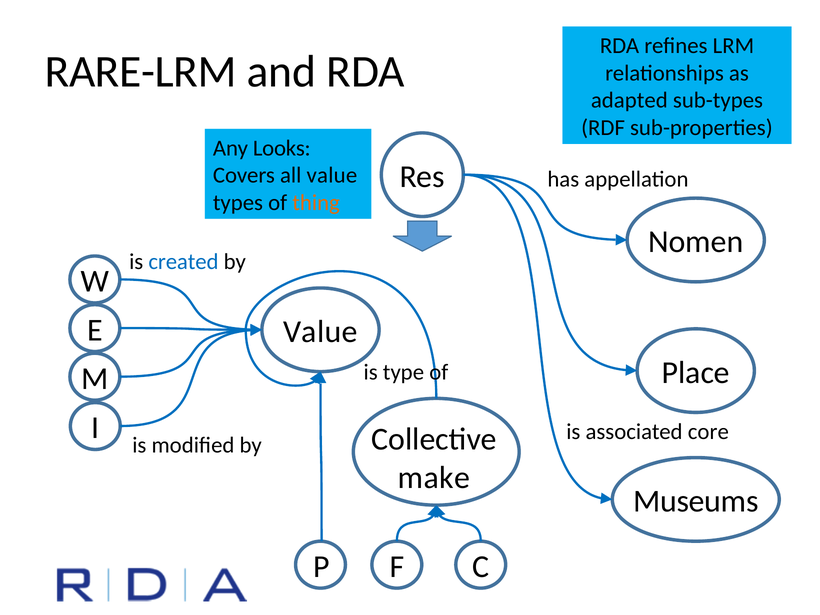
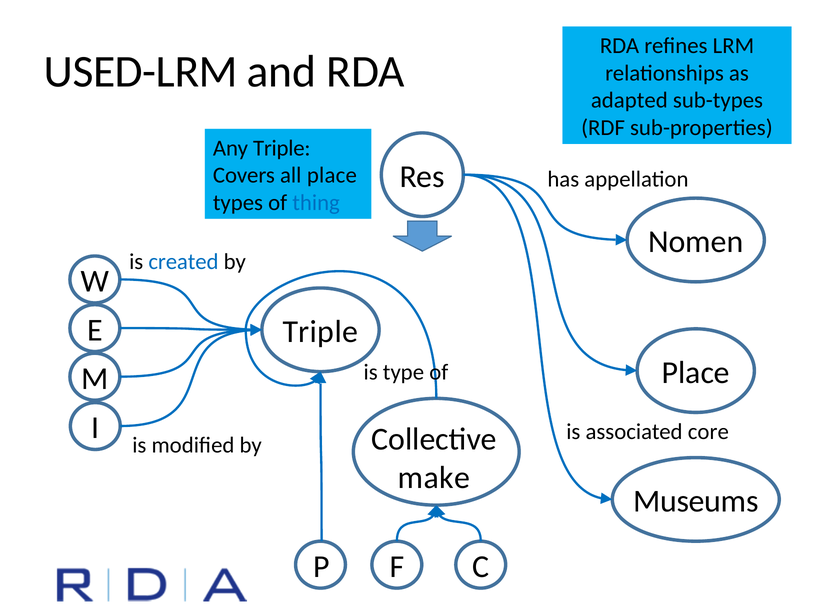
RARE-LRM: RARE-LRM -> USED-LRM (141, 72)
Any Looks: Looks -> Triple (282, 148)
all value: value -> place (332, 175)
thing colour: orange -> blue (316, 203)
Value: Value -> Triple (320, 332)
